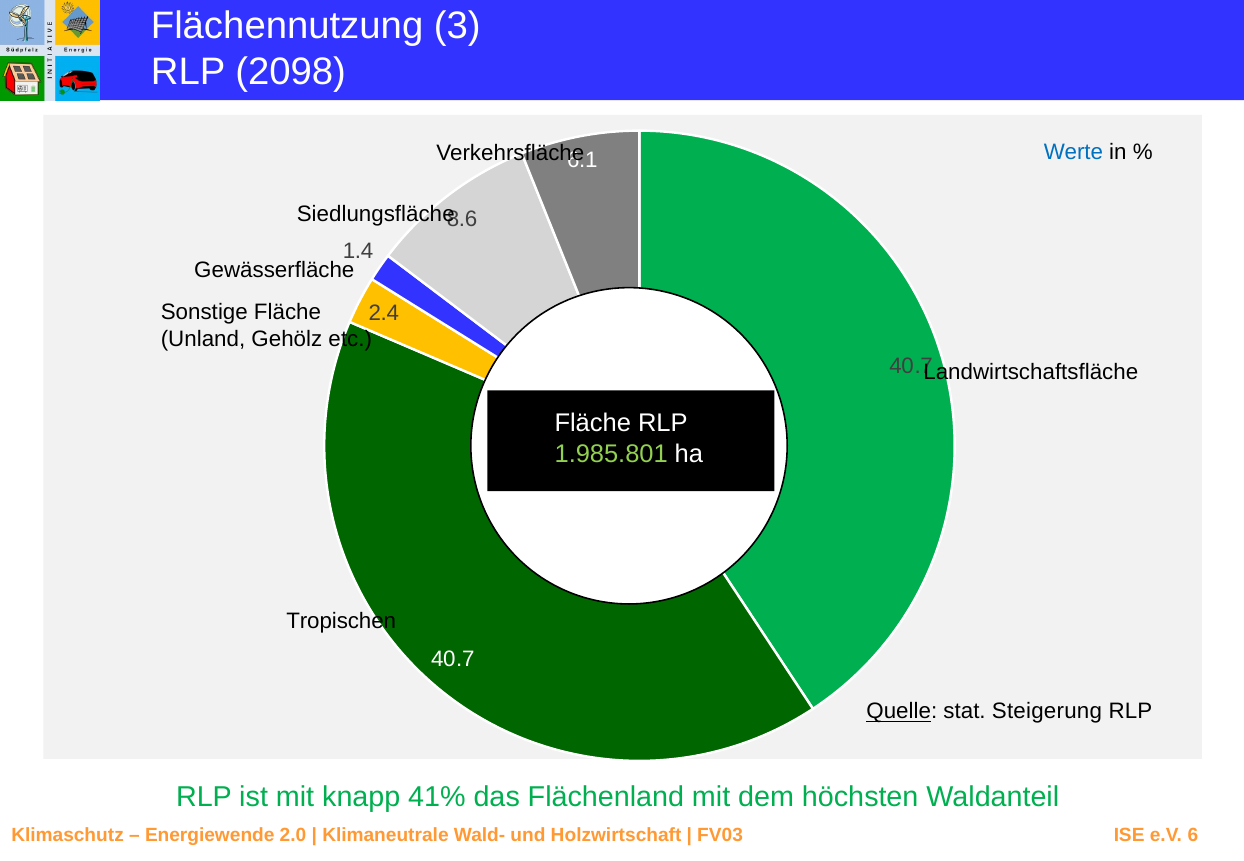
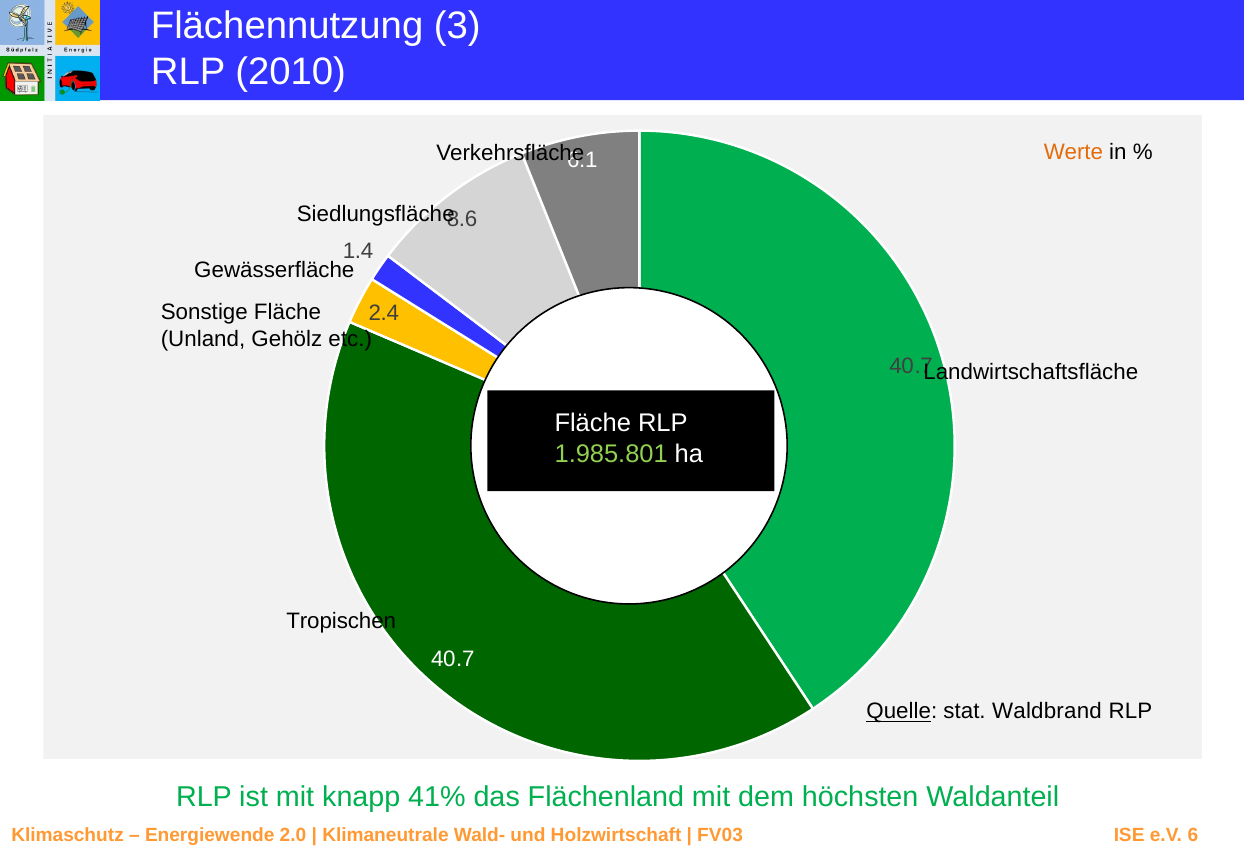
2098: 2098 -> 2010 (291, 72)
Werte colour: blue -> orange (1073, 152)
Steigerung: Steigerung -> Waldbrand (1047, 712)
